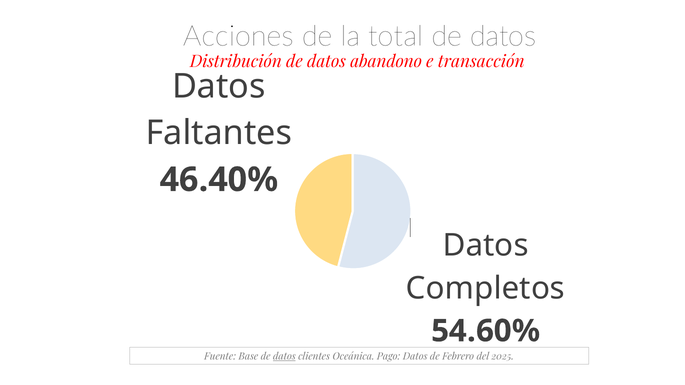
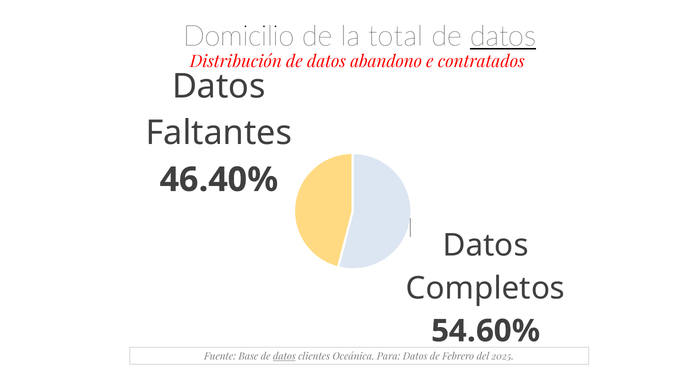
Acciones: Acciones -> Domicilio (239, 37)
datos underline: none -> present (503, 37)
transacción: transacción -> contratados (481, 62)
Pago: Pago -> Para (389, 357)
